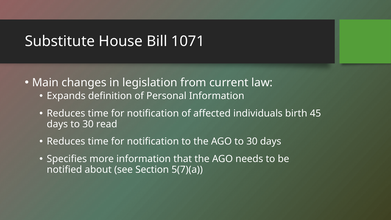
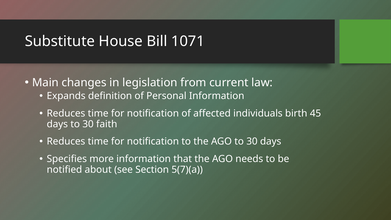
read: read -> faith (107, 124)
